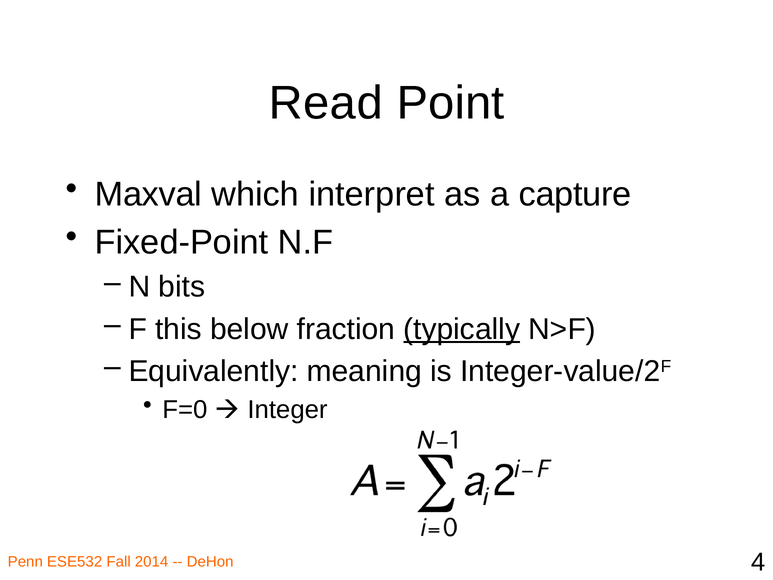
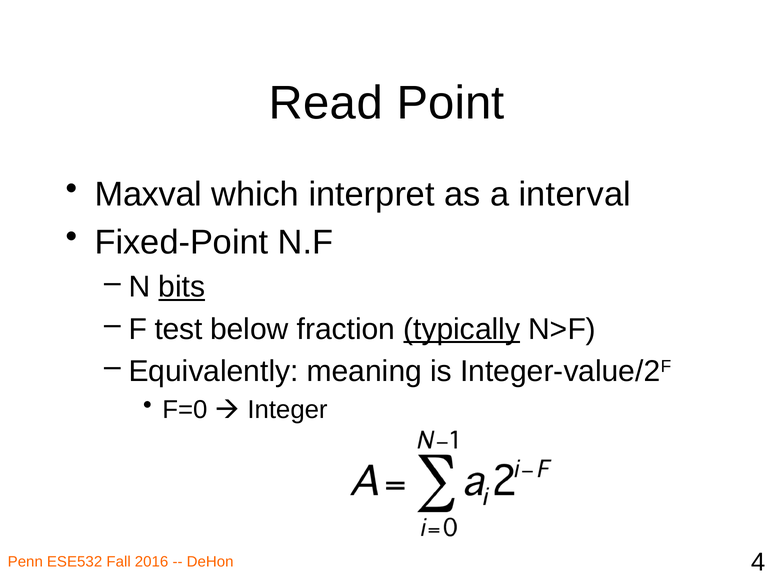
capture: capture -> interval (575, 194)
bits underline: none -> present (182, 287)
this: this -> test (179, 329)
2014: 2014 -> 2016 (152, 561)
